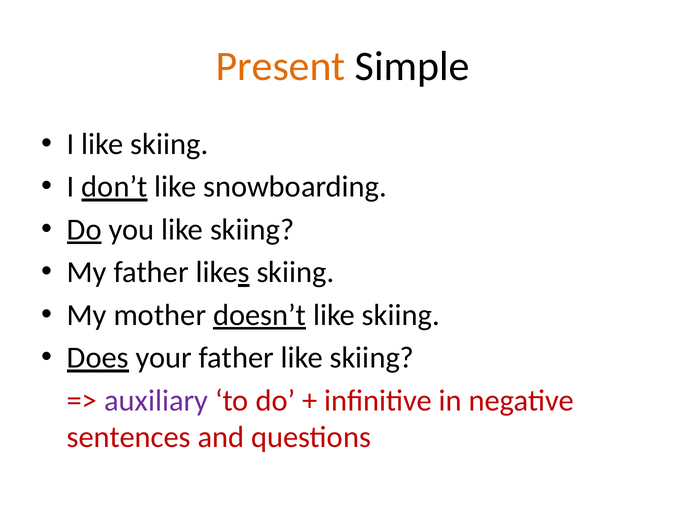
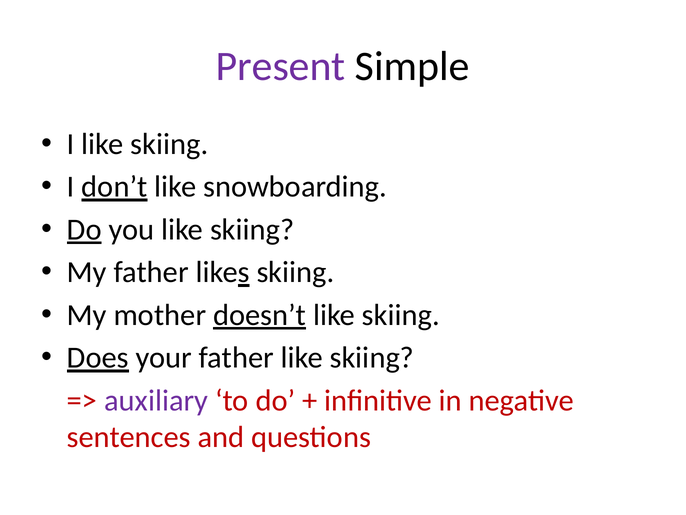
Present colour: orange -> purple (281, 66)
